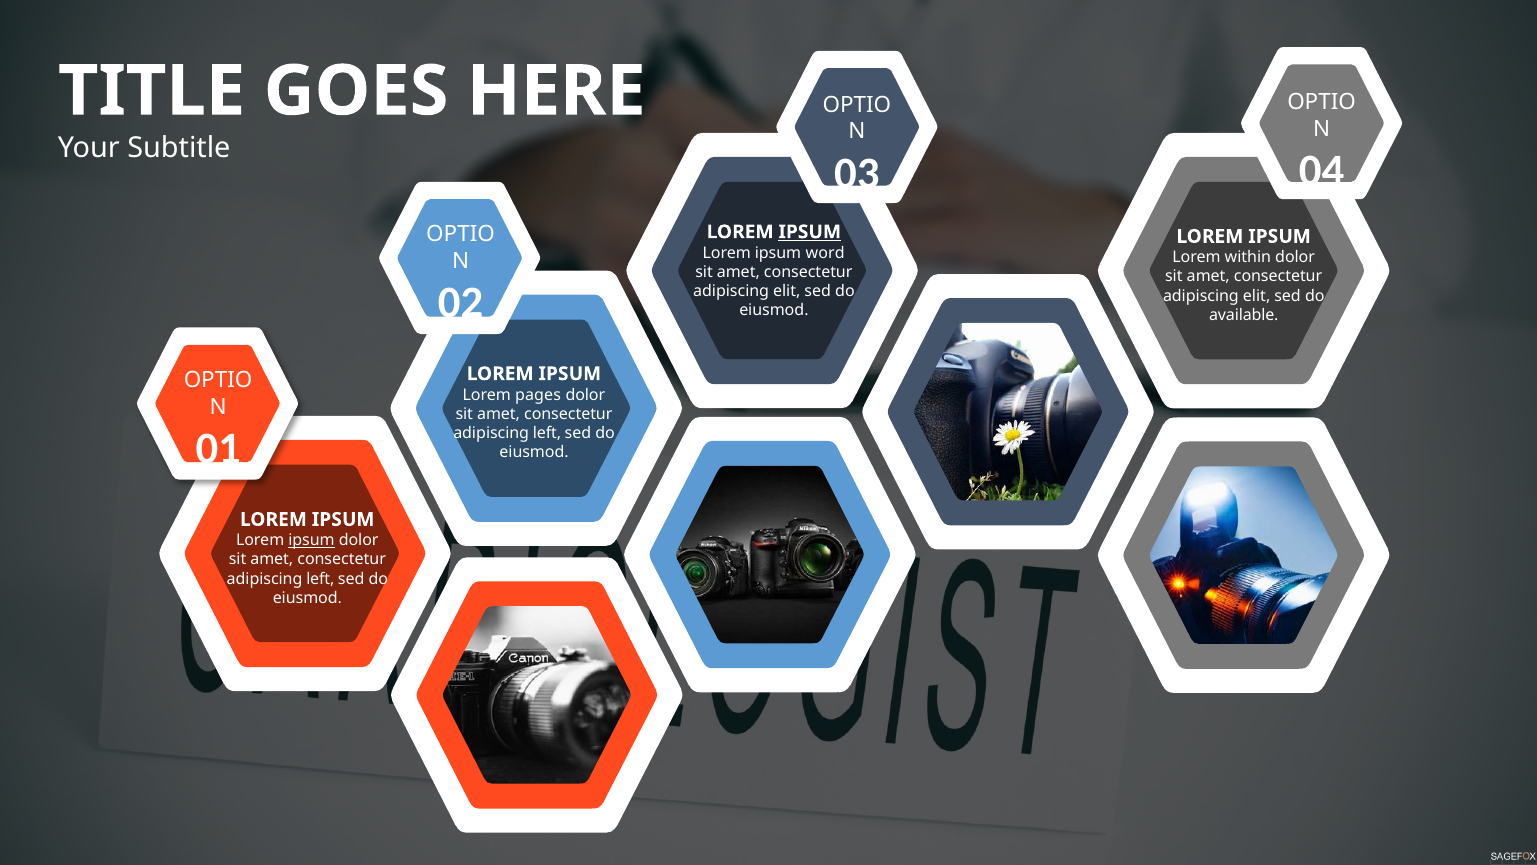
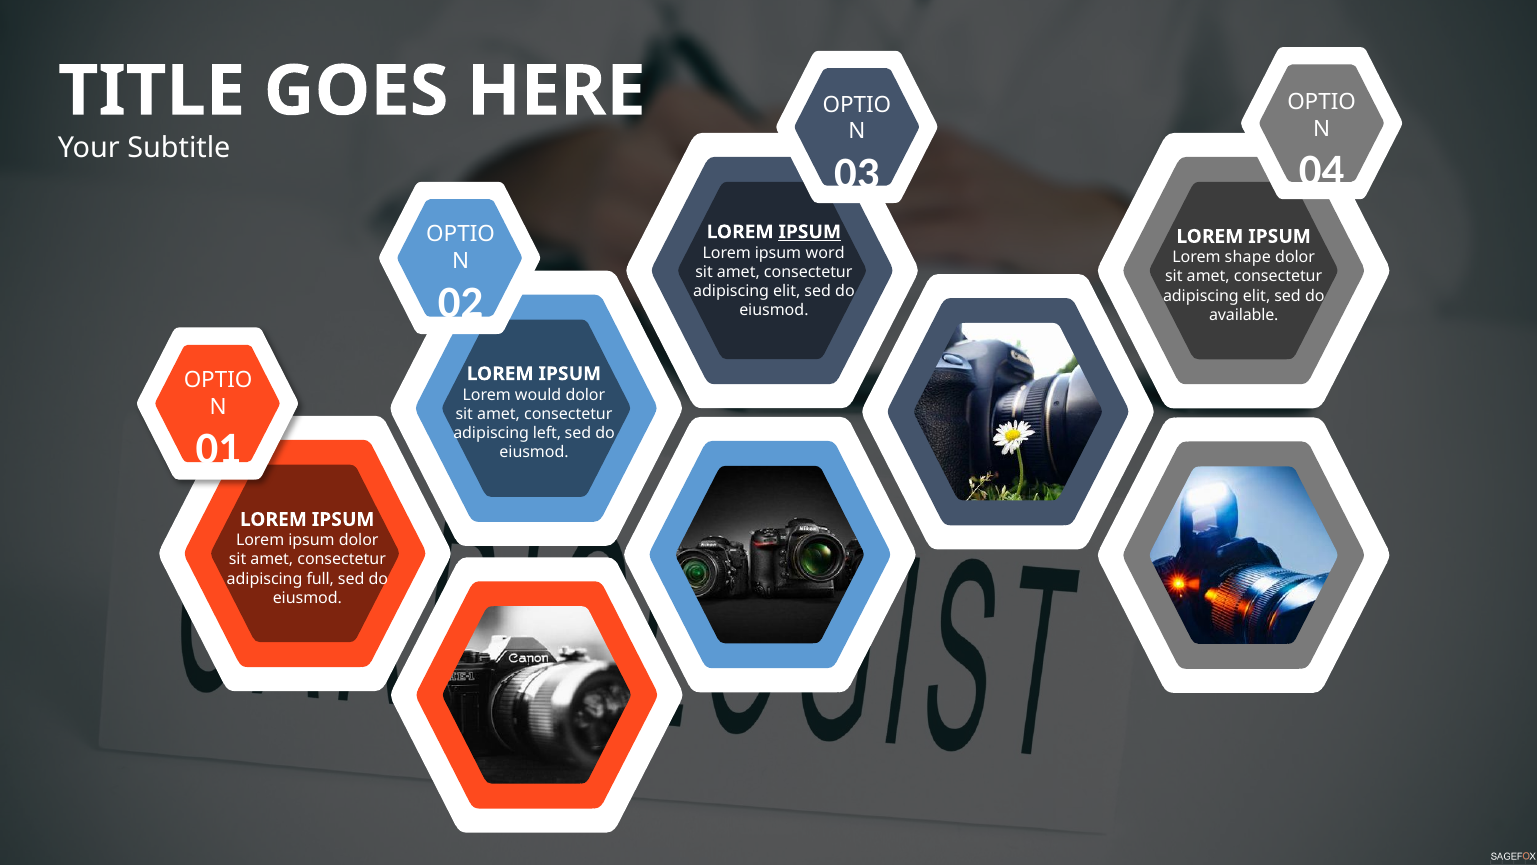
within: within -> shape (1248, 257)
pages: pages -> would (538, 395)
ipsum underline: present -> none (311, 540)
left: left -> full (320, 579)
